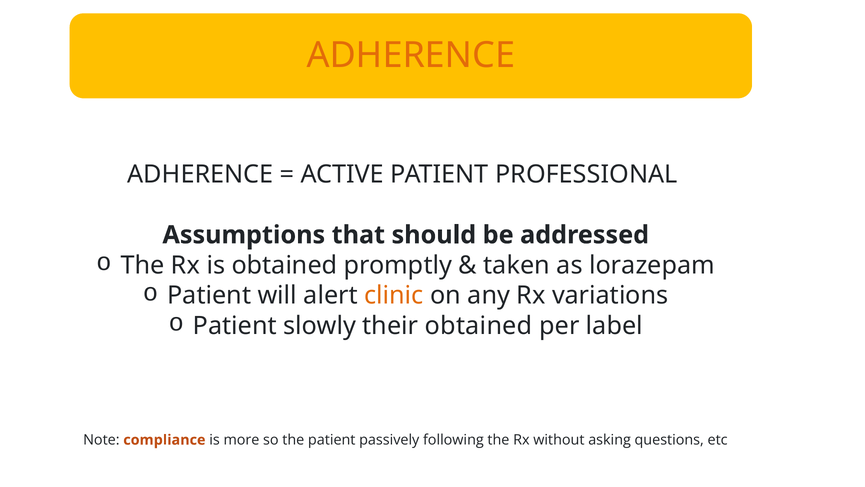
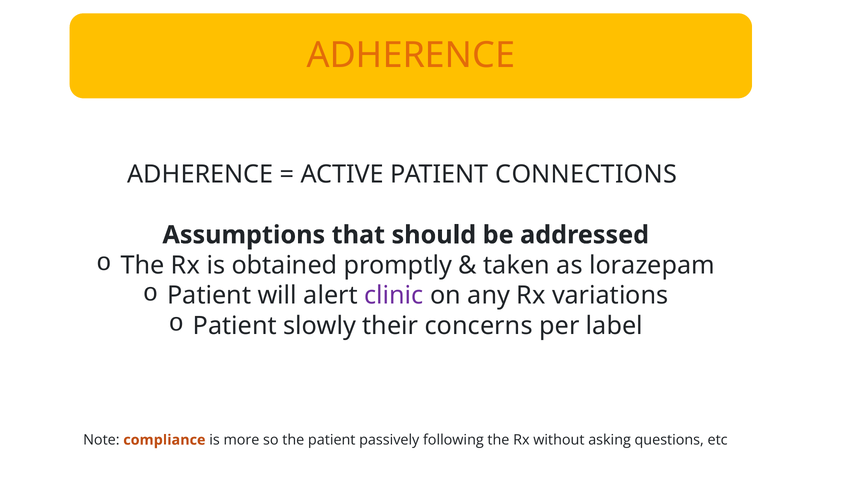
PROFESSIONAL: PROFESSIONAL -> CONNECTIONS (586, 174)
clinic colour: orange -> purple (394, 295)
their obtained: obtained -> concerns (479, 326)
